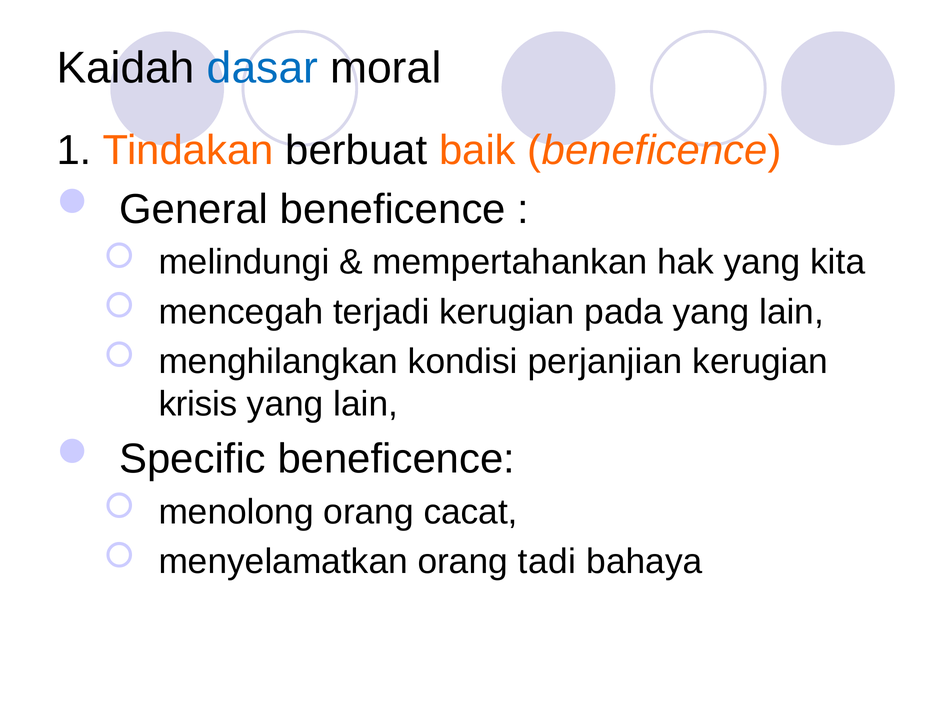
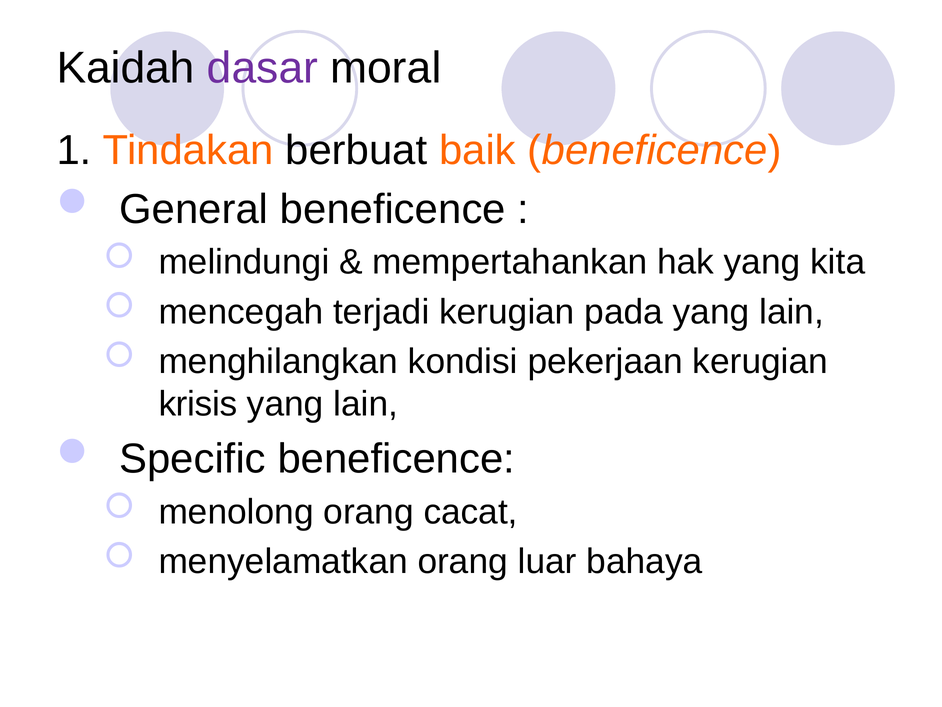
dasar colour: blue -> purple (263, 68)
perjanjian: perjanjian -> pekerjaan (605, 361)
tadi: tadi -> luar (547, 561)
